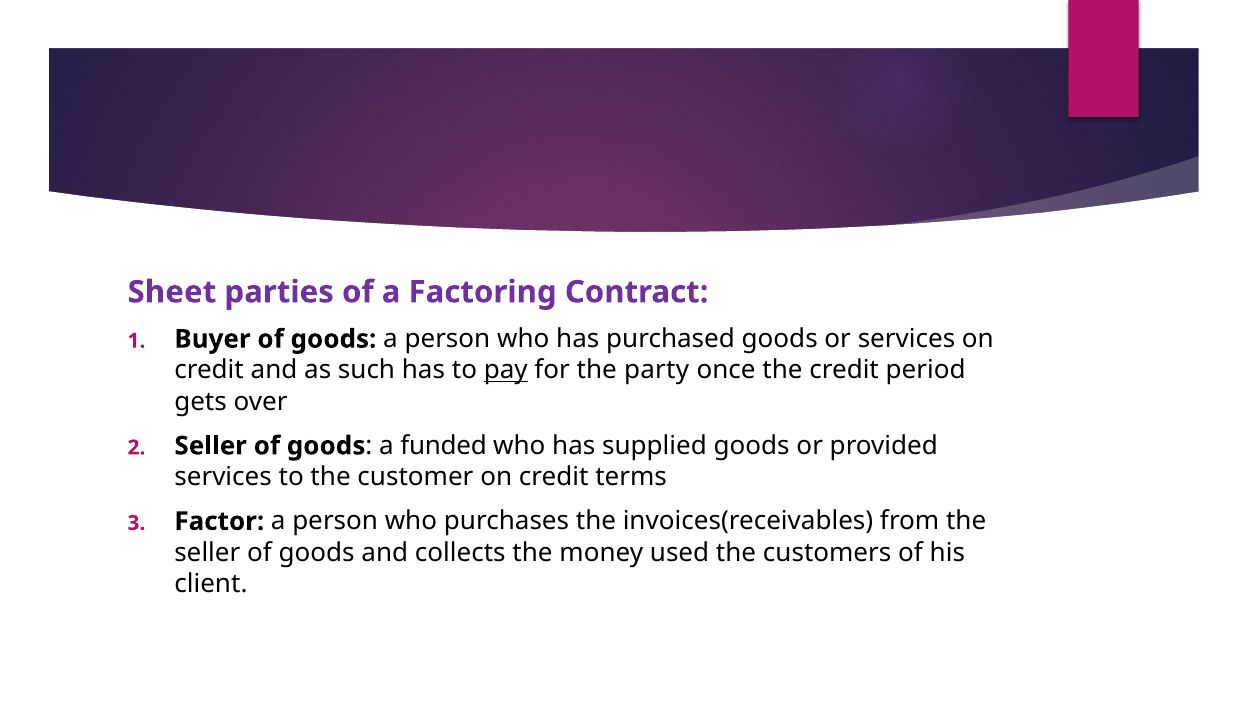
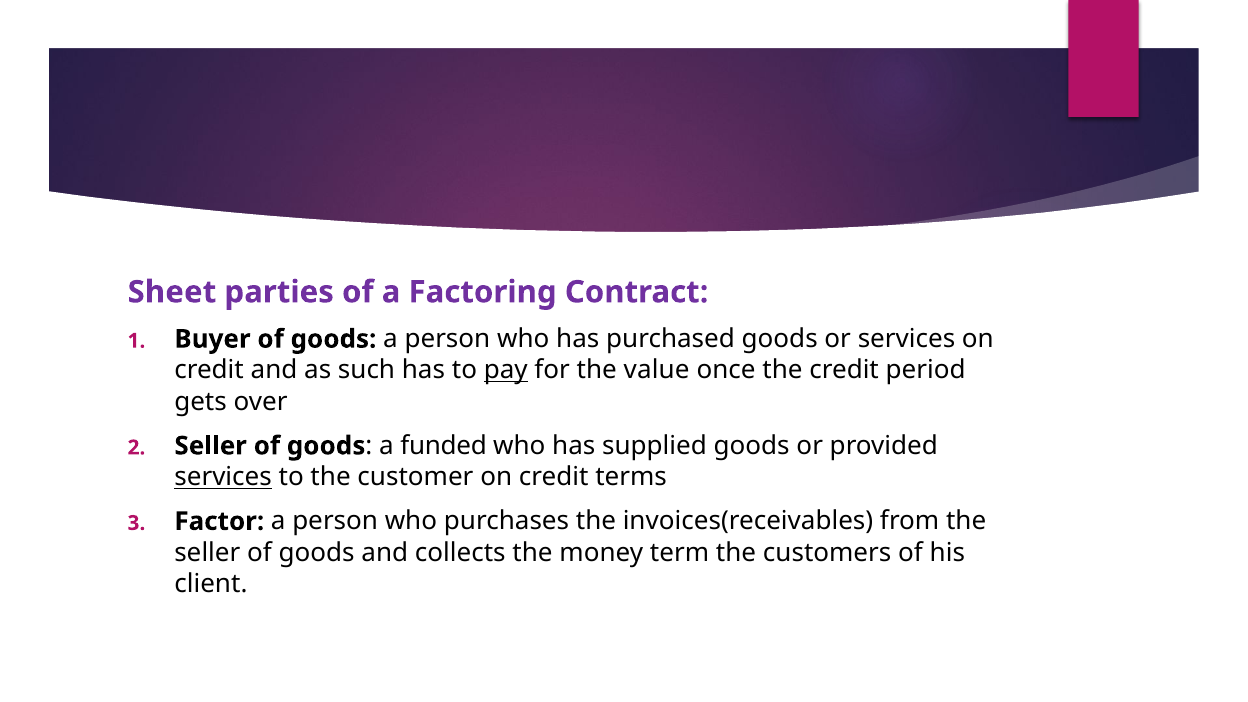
party: party -> value (657, 370)
services underline: none -> present (223, 477)
used: used -> term (680, 553)
